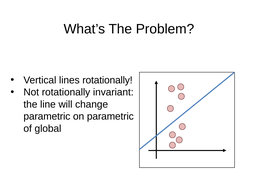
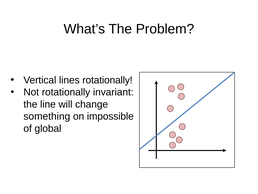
parametric: parametric -> something (47, 116)
on parametric: parametric -> impossible (110, 116)
